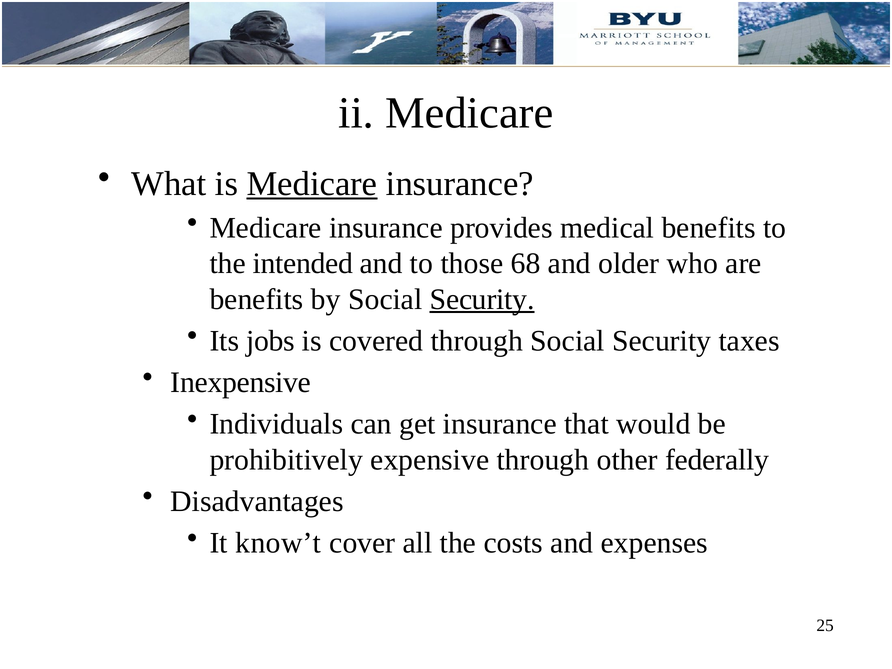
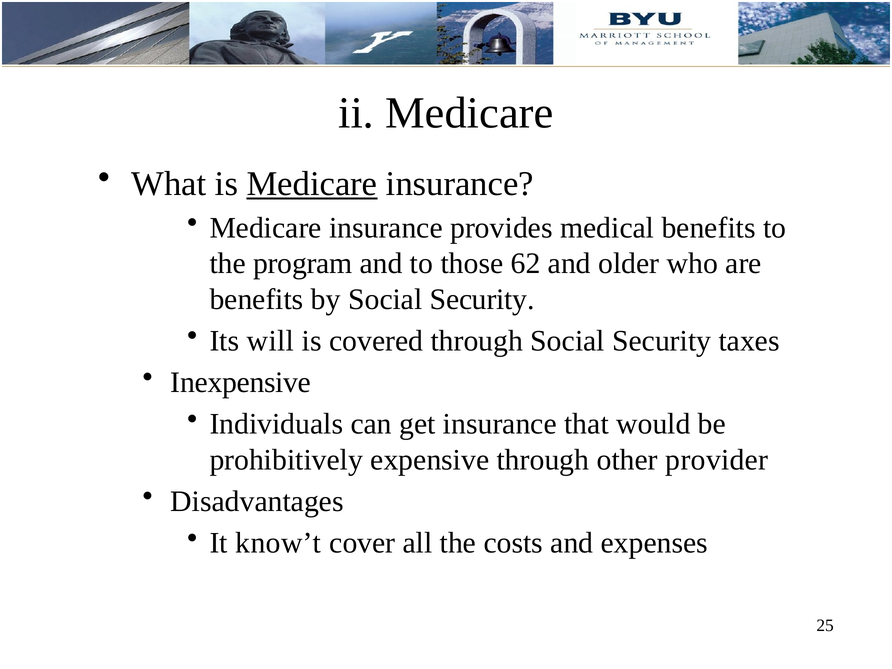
intended: intended -> program (303, 264)
68: 68 -> 62 (526, 264)
Security underline: present -> none (482, 299)
jobs: jobs -> will (270, 341)
federally: federally -> provider (717, 460)
